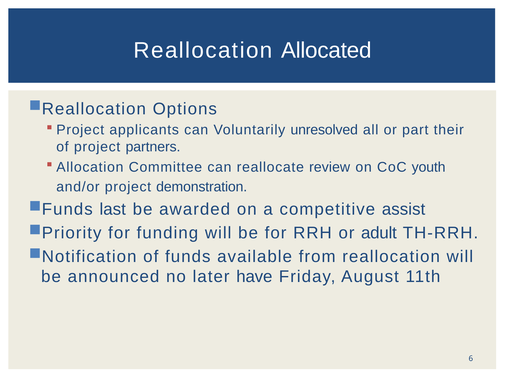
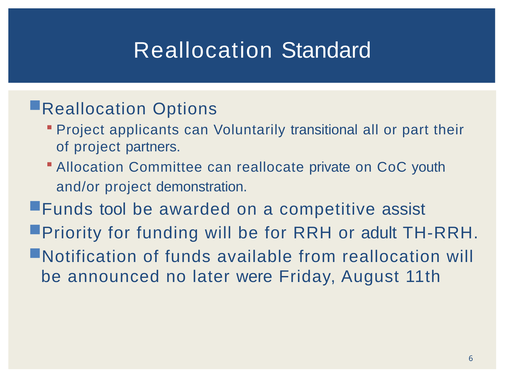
Allocated: Allocated -> Standard (326, 50)
unresolved: unresolved -> transitional (324, 130)
review: review -> private (330, 167)
last: last -> tool (113, 209)
have: have -> were (254, 277)
